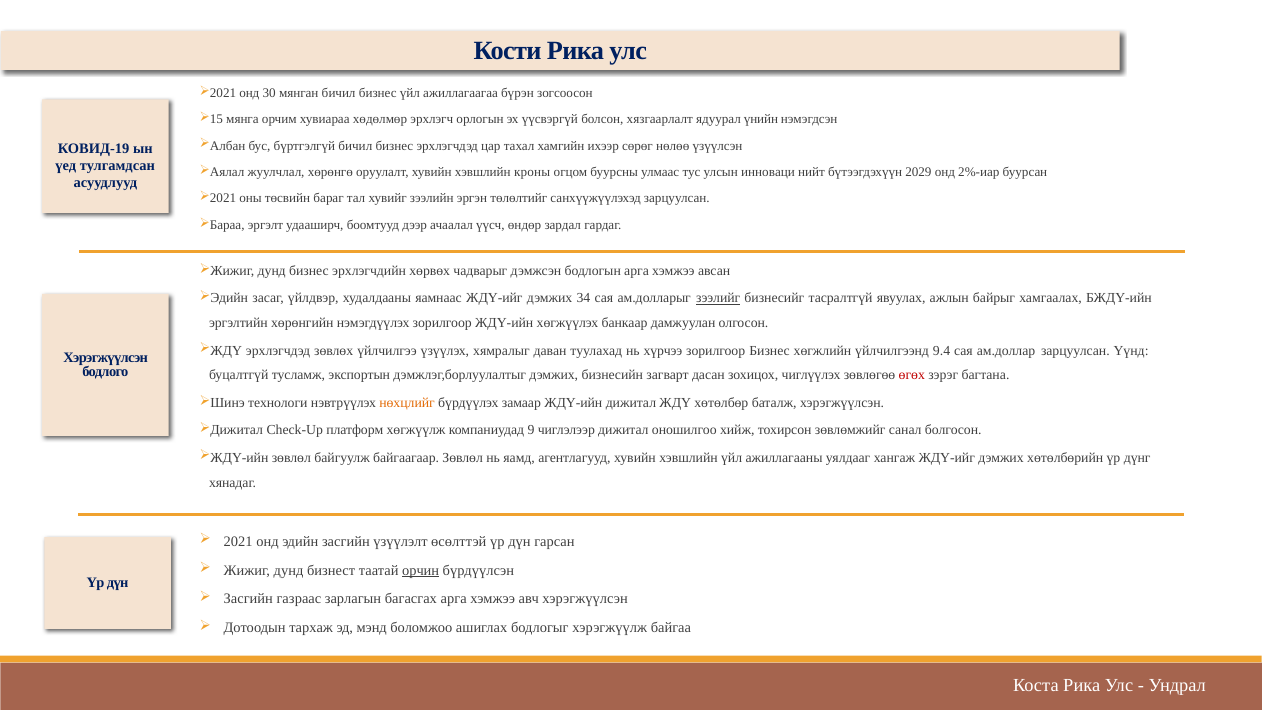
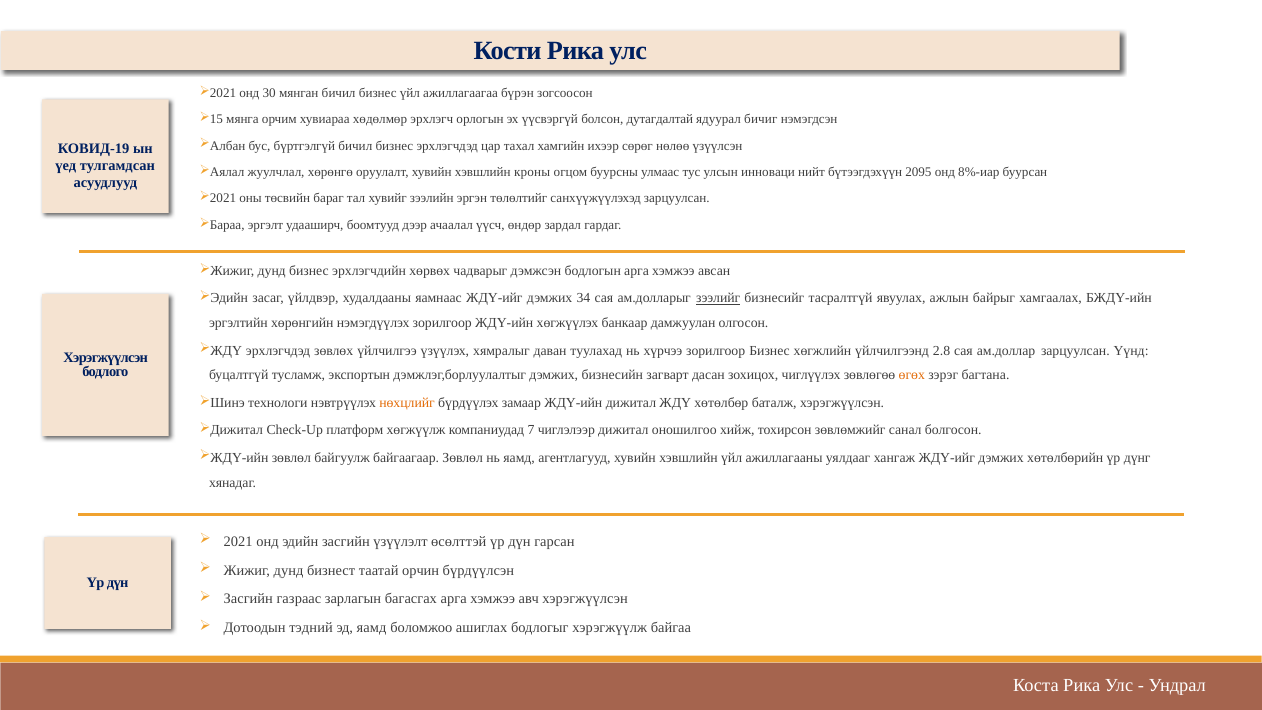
хязгаарлалт: хязгаарлалт -> дутагдалтай (660, 119)
үнийн: үнийн -> бичиг (761, 119)
2029: 2029 -> 2095 (918, 172)
2%-иар: 2%-иар -> 8%-иар (979, 172)
9.4: 9.4 -> 2.8 (942, 350)
өгөх colour: red -> orange (912, 375)
9: 9 -> 7 (531, 430)
орчин underline: present -> none (421, 570)
тархаж: тархаж -> тэдний (311, 628)
эд мэнд: мэнд -> яамд (372, 628)
